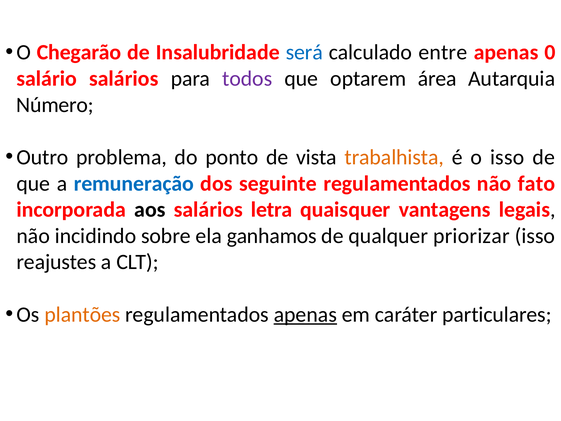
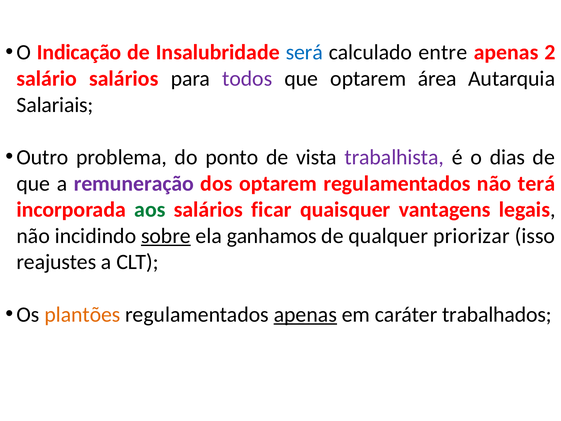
Chegarão: Chegarão -> Indicação (79, 52)
0: 0 -> 2 (550, 52)
Número: Número -> Salariais (55, 105)
trabalhista colour: orange -> purple (394, 157)
o isso: isso -> dias (507, 157)
remuneração colour: blue -> purple (134, 183)
dos seguinte: seguinte -> optarem (278, 183)
fato: fato -> terá (536, 183)
aos colour: black -> green (150, 210)
letra: letra -> ficar (271, 210)
sobre underline: none -> present (166, 236)
particulares: particulares -> trabalhados (497, 314)
